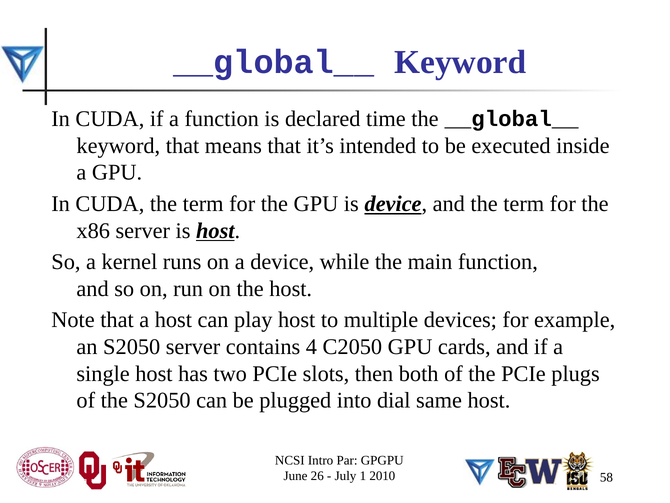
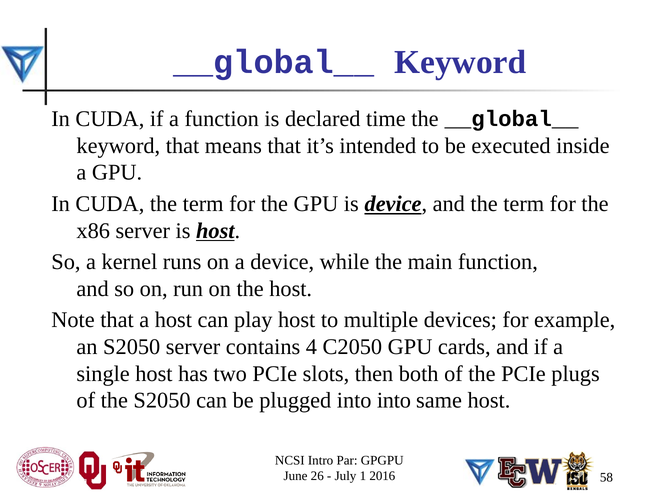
into dial: dial -> into (394, 400)
2010: 2010 -> 2016 (382, 475)
